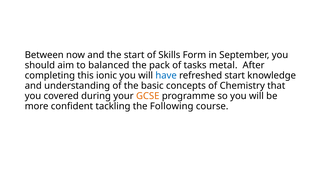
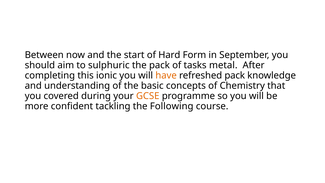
Skills: Skills -> Hard (169, 55)
balanced: balanced -> sulphuric (109, 65)
have colour: blue -> orange (166, 75)
refreshed start: start -> pack (235, 75)
